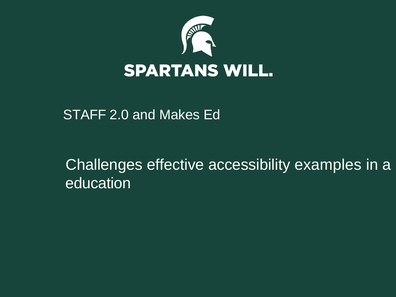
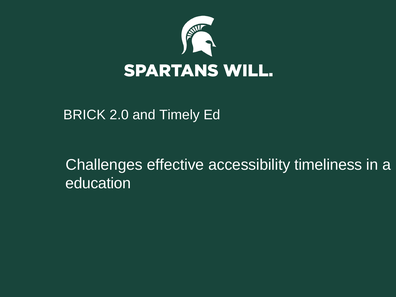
STAFF: STAFF -> BRICK (85, 115)
Makes: Makes -> Timely (180, 115)
examples: examples -> timeliness (328, 165)
